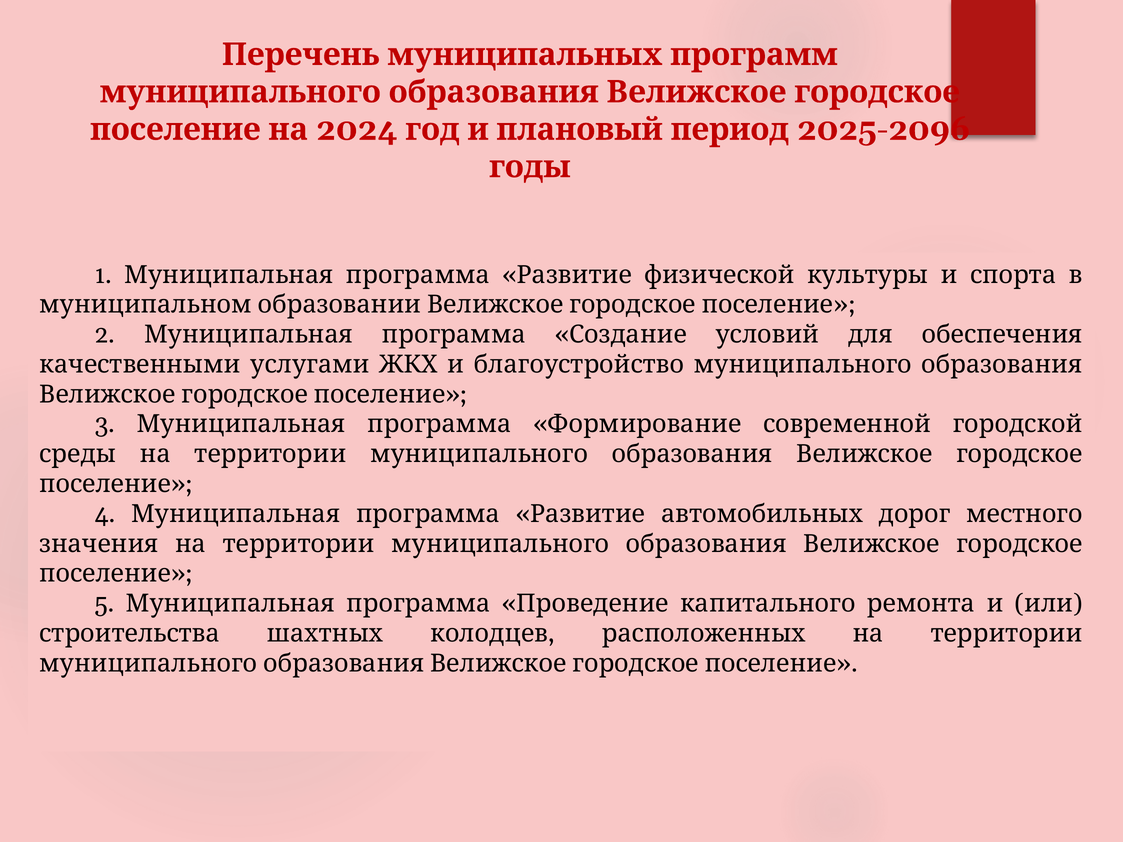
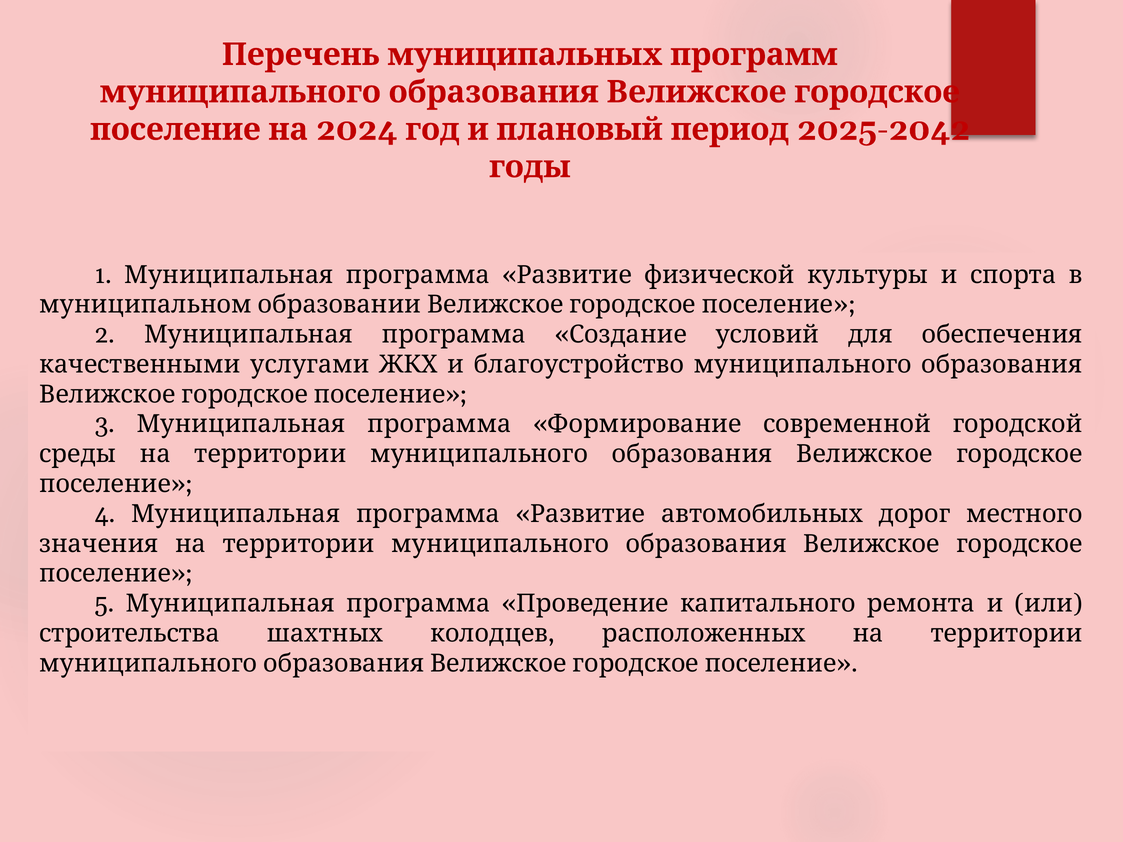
2025-2096: 2025-2096 -> 2025-2042 (884, 129)
